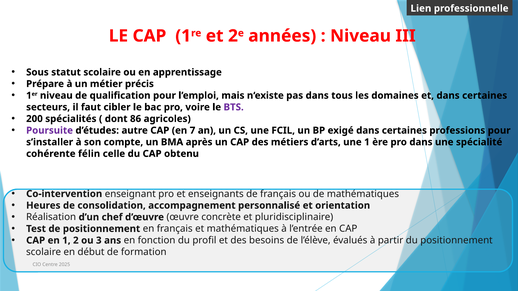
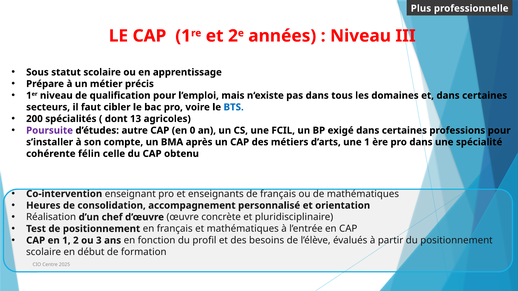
Lien: Lien -> Plus (421, 8)
BTS colour: purple -> blue (234, 107)
86: 86 -> 13 (136, 119)
7: 7 -> 0 (193, 131)
